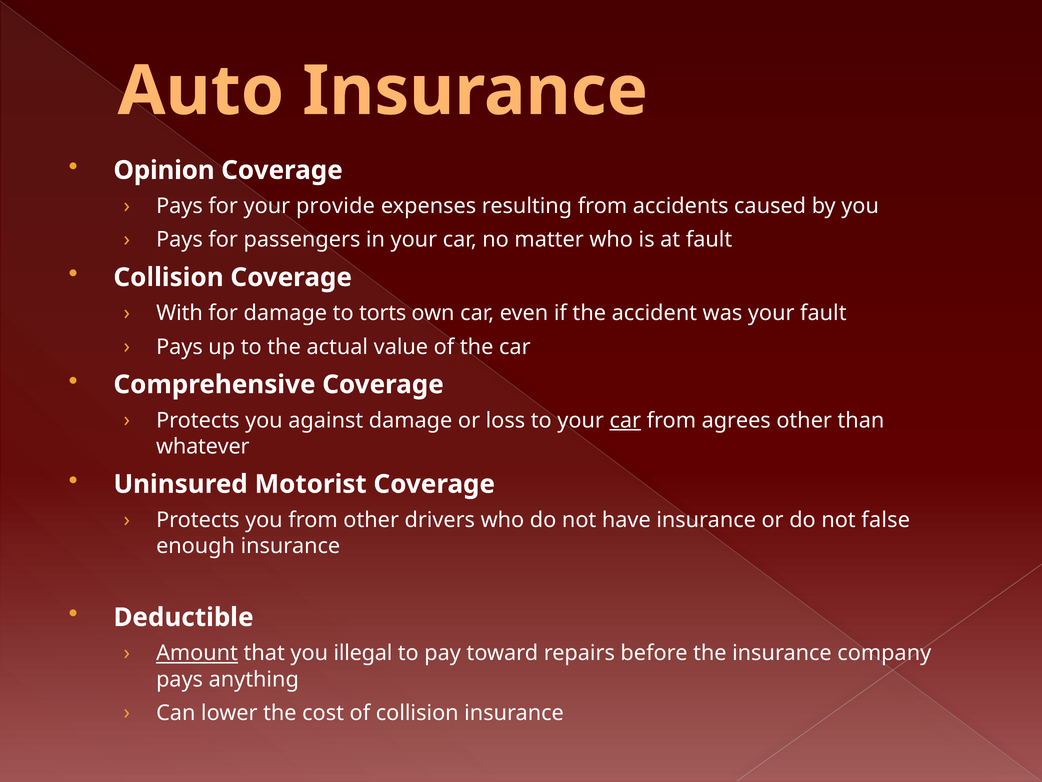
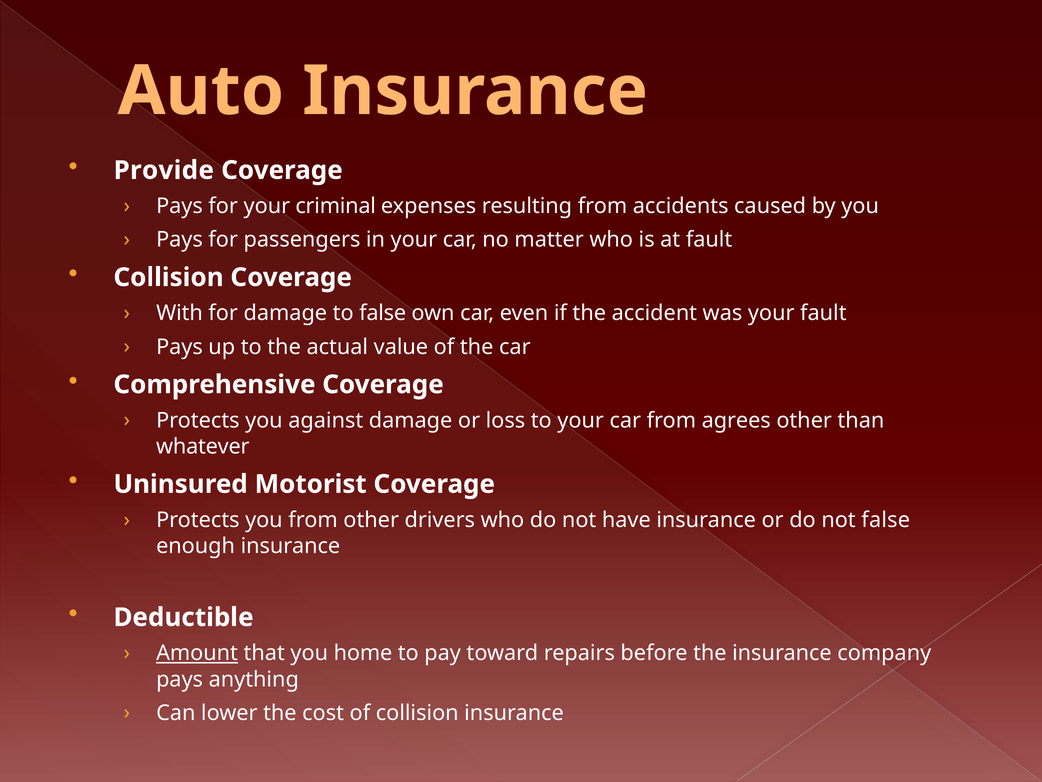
Opinion: Opinion -> Provide (164, 170)
provide: provide -> criminal (336, 206)
to torts: torts -> false (383, 313)
car underline: present -> none (625, 420)
illegal: illegal -> home (363, 653)
